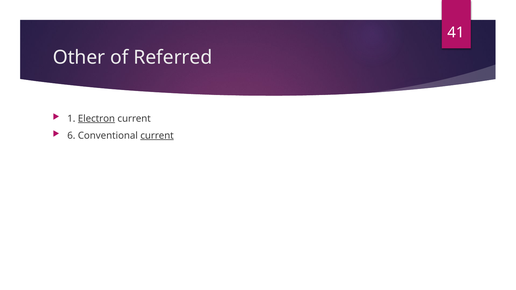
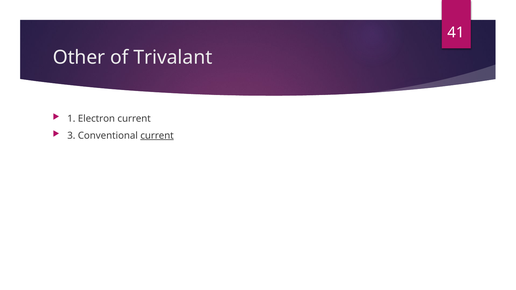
Referred: Referred -> Trivalant (173, 58)
Electron underline: present -> none (96, 119)
6: 6 -> 3 (71, 136)
